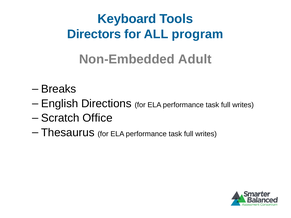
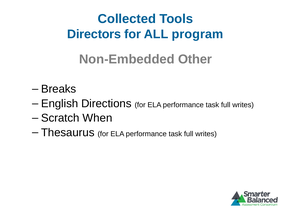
Keyboard: Keyboard -> Collected (127, 19)
Adult: Adult -> Other (195, 59)
Office: Office -> When (97, 118)
